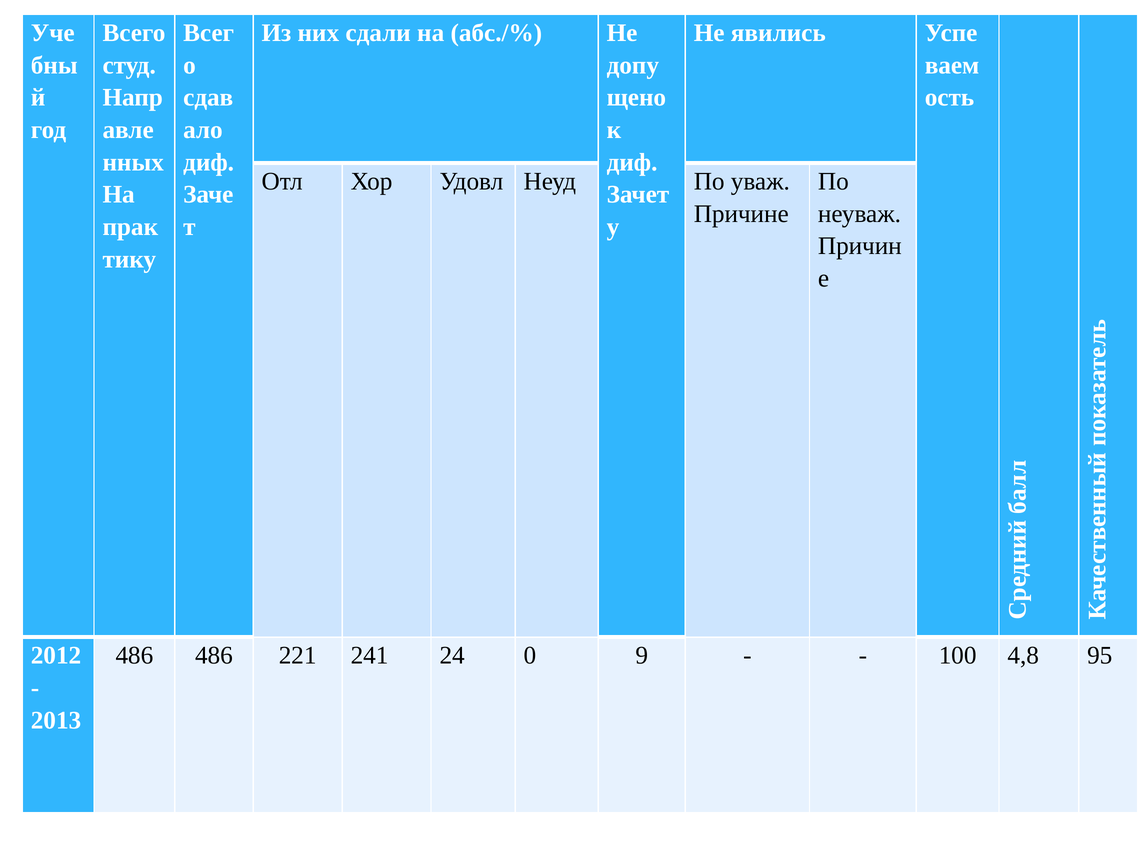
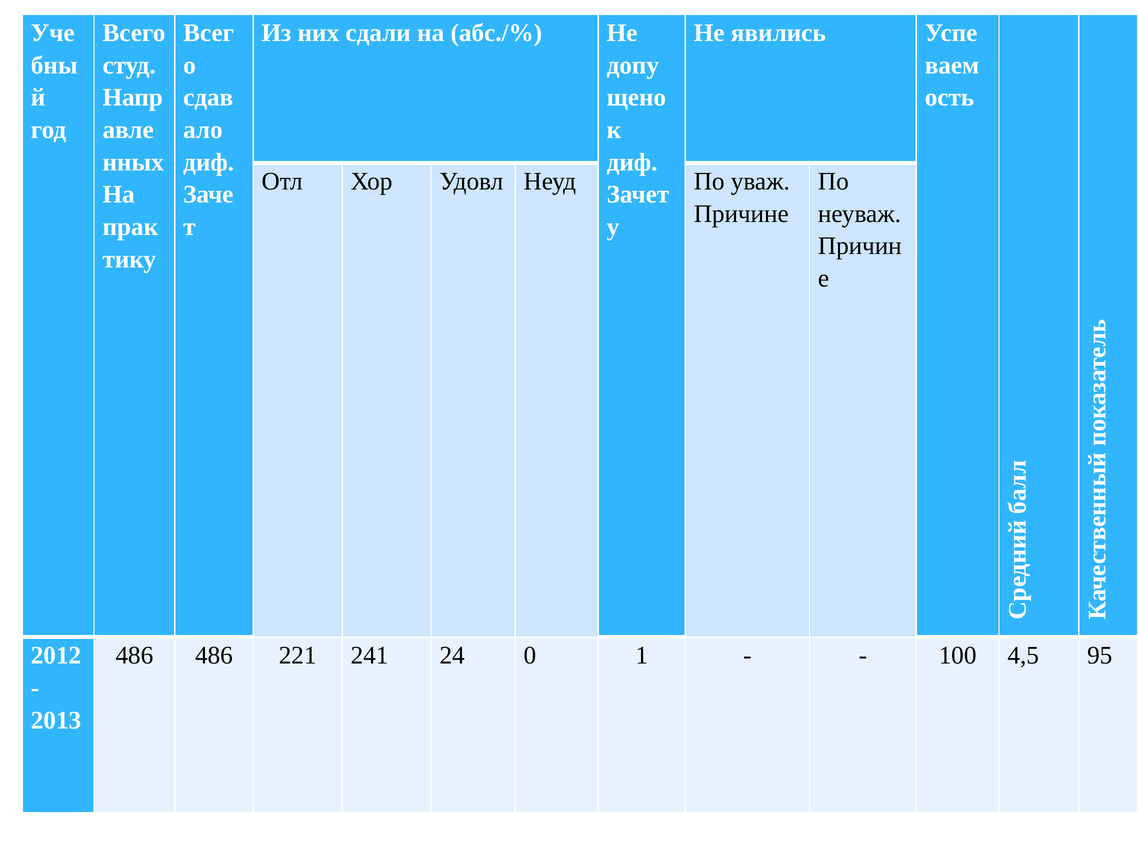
9: 9 -> 1 (642, 655)
4,8: 4,8 -> 4,5 (1023, 655)
